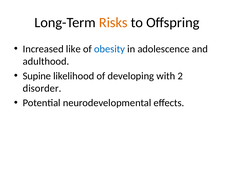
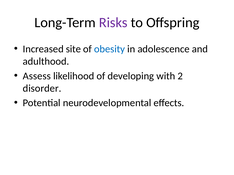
Risks colour: orange -> purple (113, 23)
like: like -> site (73, 49)
Supine: Supine -> Assess (37, 76)
